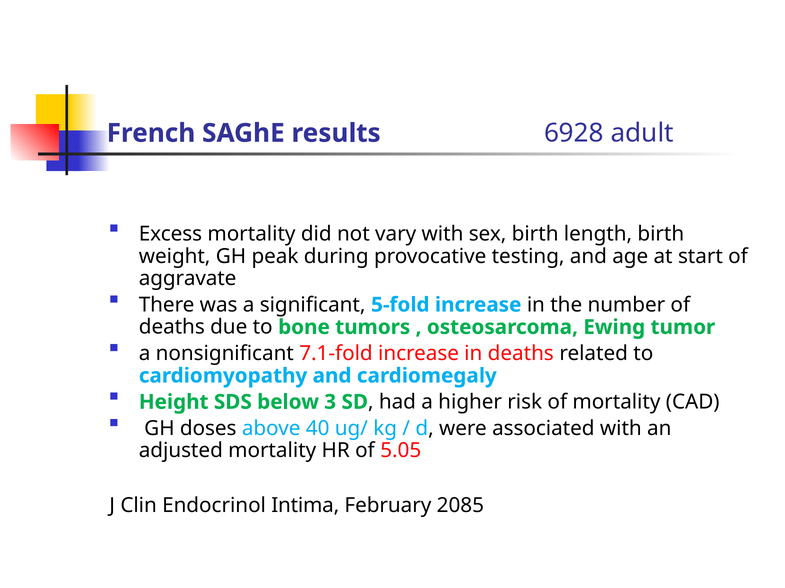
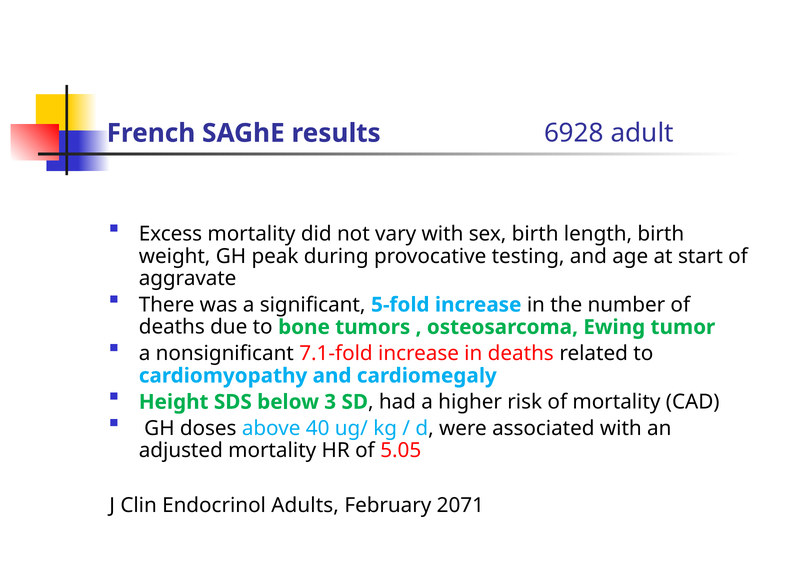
Intima: Intima -> Adults (305, 506)
2085: 2085 -> 2071 (460, 506)
